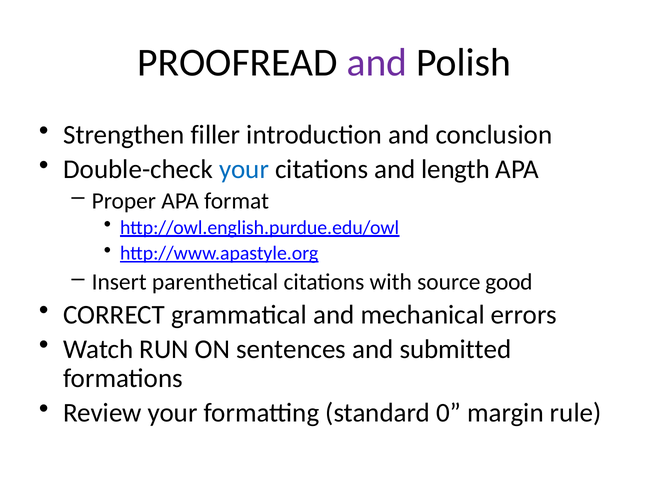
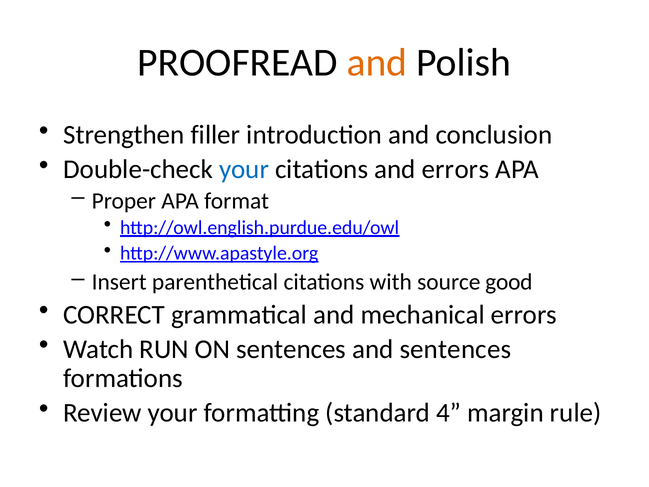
and colour: purple -> orange (377, 63)
and length: length -> errors (455, 169)
and submitted: submitted -> sentences (455, 349)
0: 0 -> 4 (449, 413)
